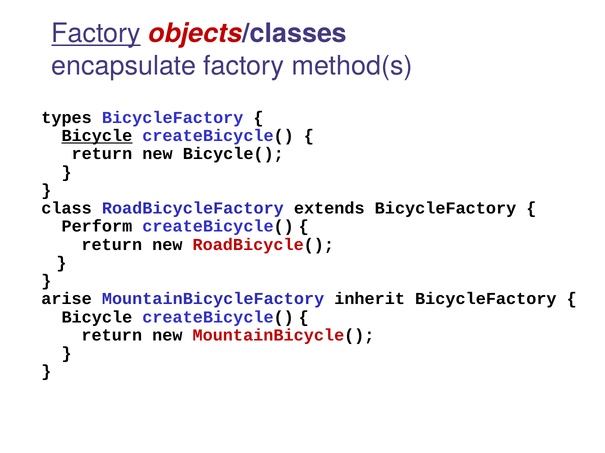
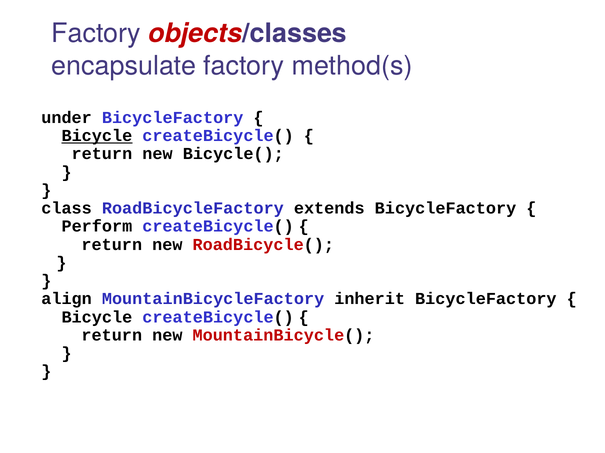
Factory underline: present -> none (96, 34)
types: types -> under (67, 118)
arise: arise -> align (67, 299)
